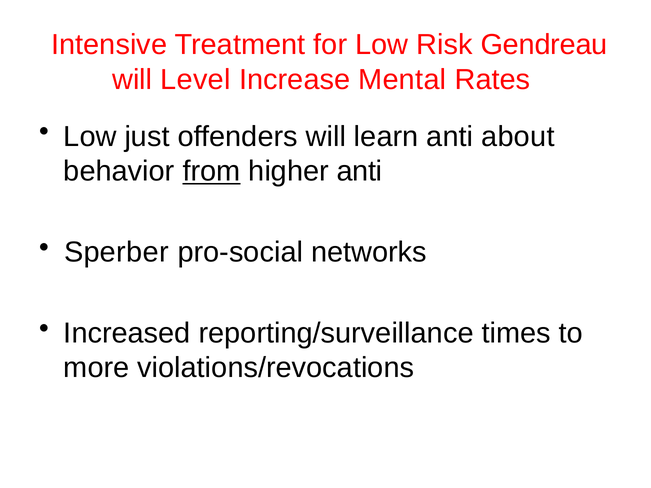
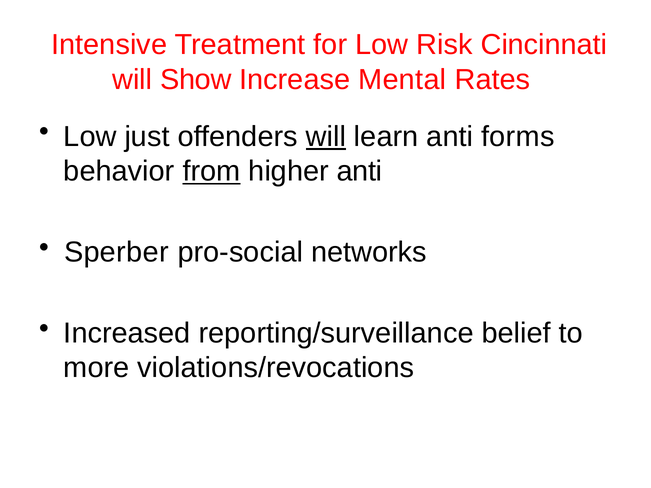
Gendreau: Gendreau -> Cincinnati (544, 45)
Level: Level -> Show (196, 80)
will underline: none -> present (326, 137)
about: about -> forms (518, 137)
times: times -> belief (516, 333)
